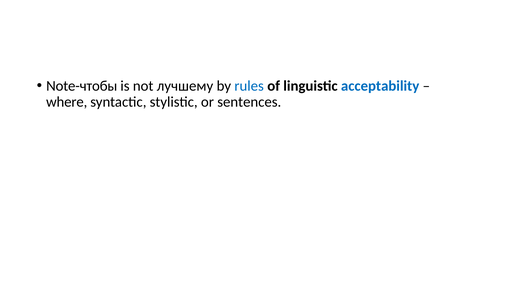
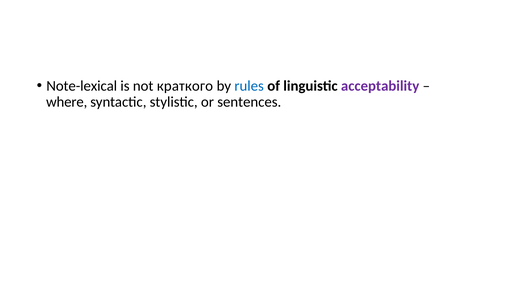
Note-чтобы: Note-чтобы -> Note-lexical (82, 86)
лучшему: лучшему -> краткого (185, 86)
acceptability colour: blue -> purple (380, 86)
